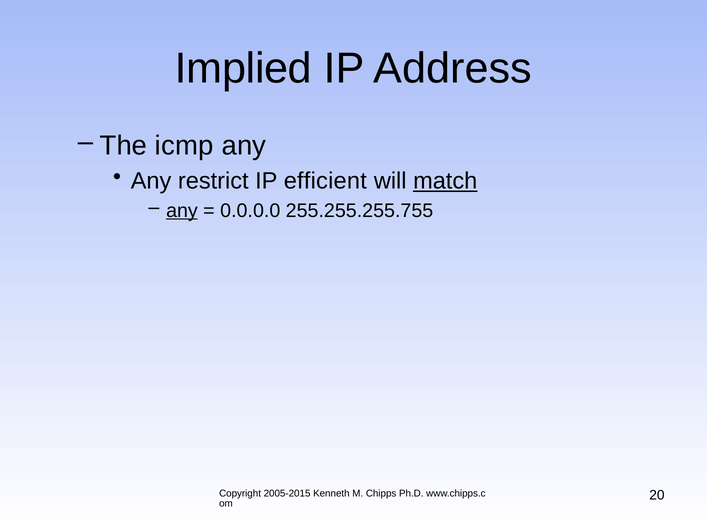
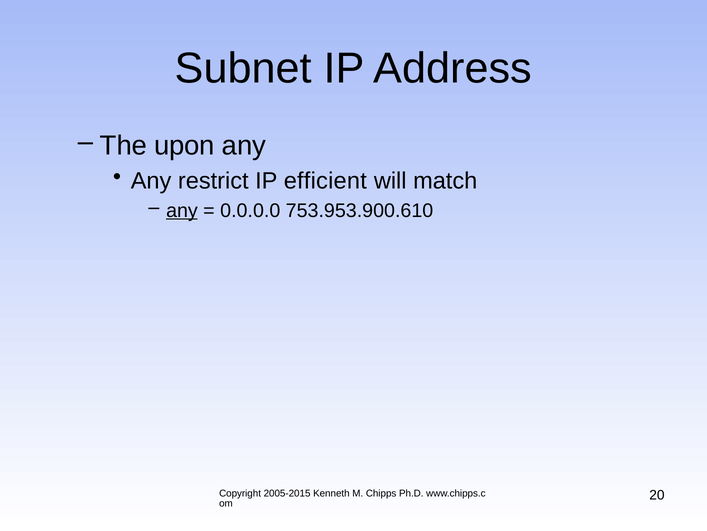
Implied: Implied -> Subnet (243, 68)
icmp: icmp -> upon (185, 146)
match underline: present -> none (445, 181)
255.255.255.755: 255.255.255.755 -> 753.953.900.610 (359, 210)
